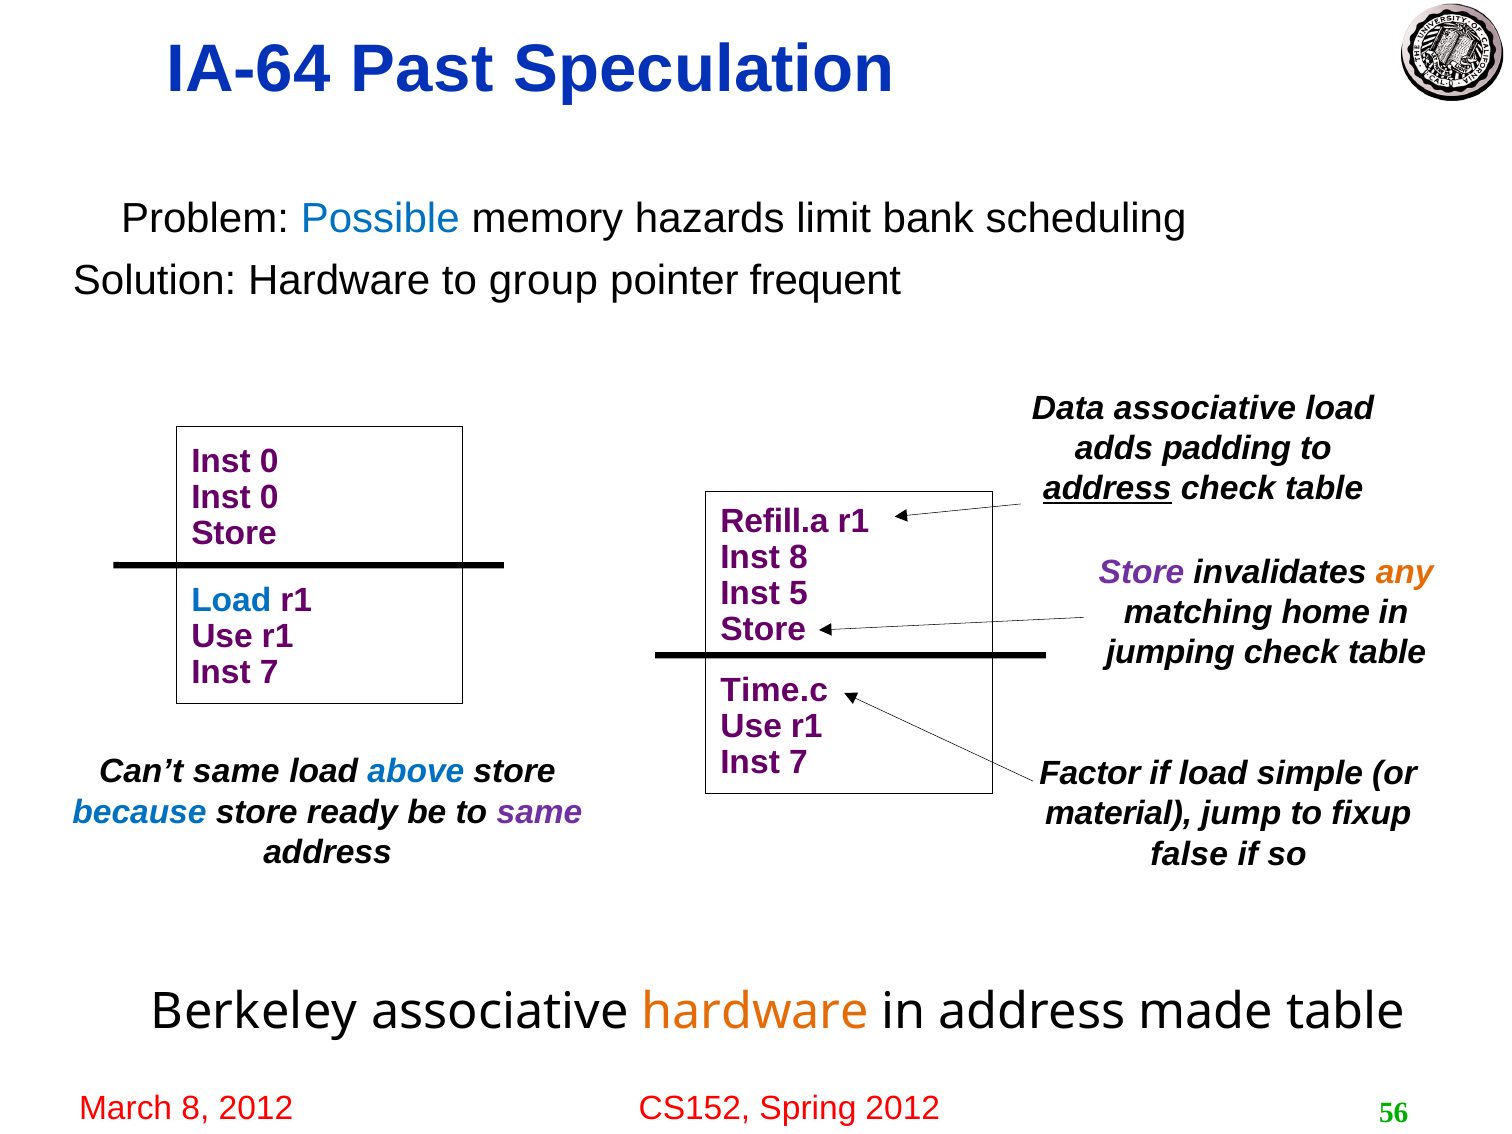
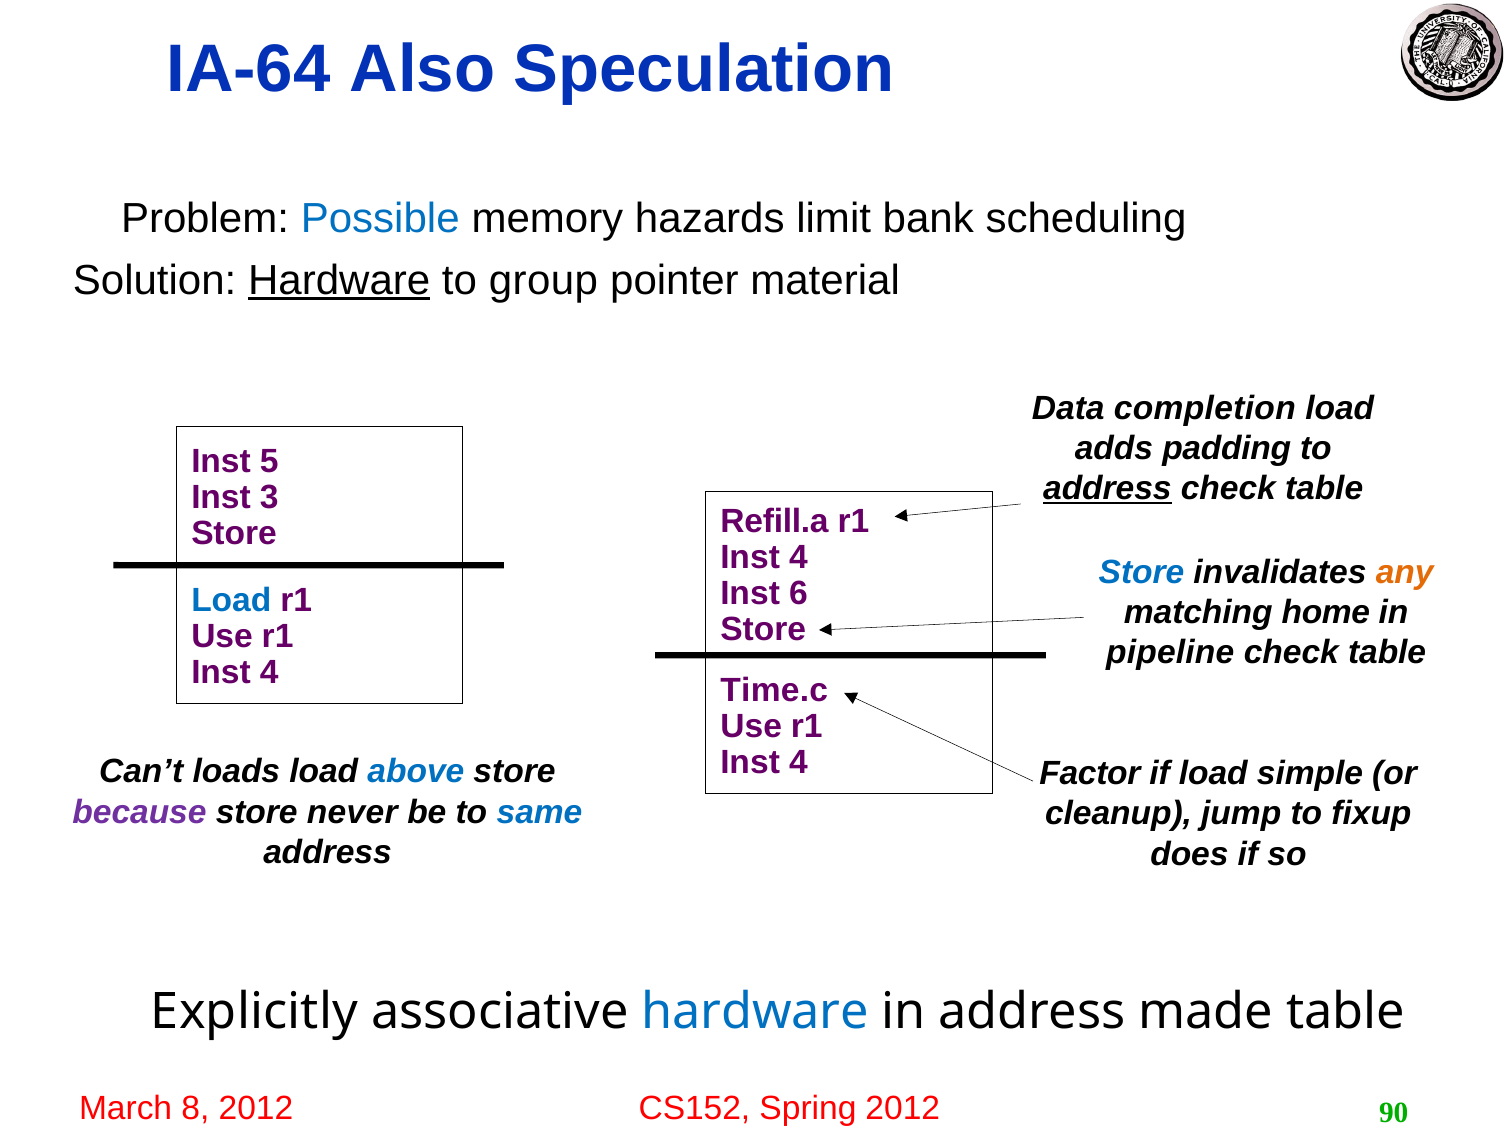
Past: Past -> Also (422, 69)
Hardware underline: none -> present (339, 280)
frequent: frequent -> material (825, 280)
Data associative: associative -> completion (1205, 408)
0: 0 -> 5 (269, 462)
0: 0 -> 3 (269, 498)
8: 8 -> 4 (799, 557)
Store colour: purple -> blue (1142, 572)
5: 5 -> 6 (799, 593)
jumping: jumping -> pipeline (1170, 653)
7: 7 -> 4 (269, 672)
7: 7 -> 4 (799, 762)
Can’t same: same -> loads (236, 772)
because colour: blue -> purple (139, 812)
ready: ready -> never (352, 812)
same colour: purple -> blue (540, 812)
material: material -> cleanup (1119, 814)
false: false -> does (1189, 854)
Berkeley: Berkeley -> Explicitly (254, 1011)
hardware colour: orange -> blue (755, 1011)
56: 56 -> 90 (1394, 1112)
